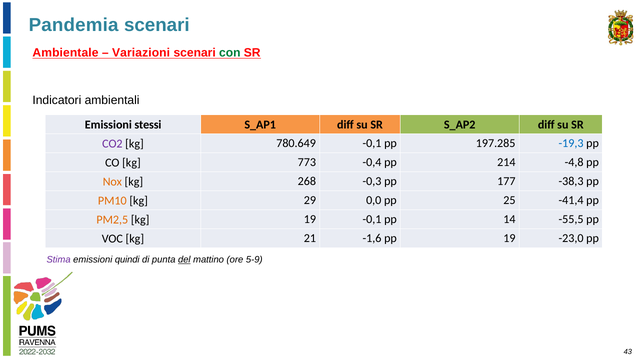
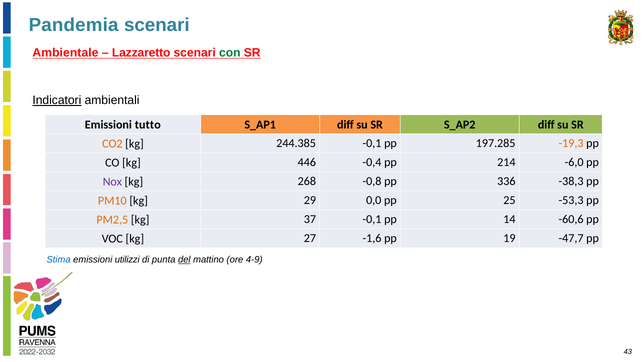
Variazioni: Variazioni -> Lazzaretto (141, 53)
Indicatori underline: none -> present (57, 100)
stessi: stessi -> tutto (148, 124)
CO2 colour: purple -> orange (112, 143)
780.649: 780.649 -> 244.385 (296, 143)
-19,3 colour: blue -> orange (571, 143)
773: 773 -> 446 (307, 162)
-4,8: -4,8 -> -6,0 (574, 162)
Nox colour: orange -> purple (112, 181)
-0,3: -0,3 -> -0,8 (372, 181)
177: 177 -> 336 (506, 181)
-41,4: -41,4 -> -53,3 (571, 200)
kg 19: 19 -> 37 (310, 219)
-55,5: -55,5 -> -60,6 (571, 219)
21: 21 -> 27 (310, 238)
-23,0: -23,0 -> -47,7 (571, 238)
Stima colour: purple -> blue (59, 259)
quindi: quindi -> utilizzi (127, 259)
5-9: 5-9 -> 4-9 (254, 259)
